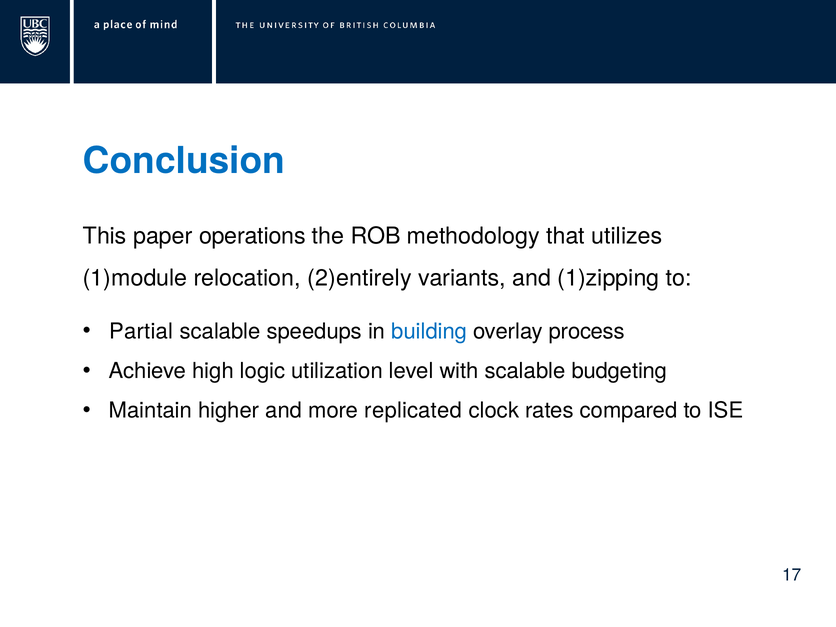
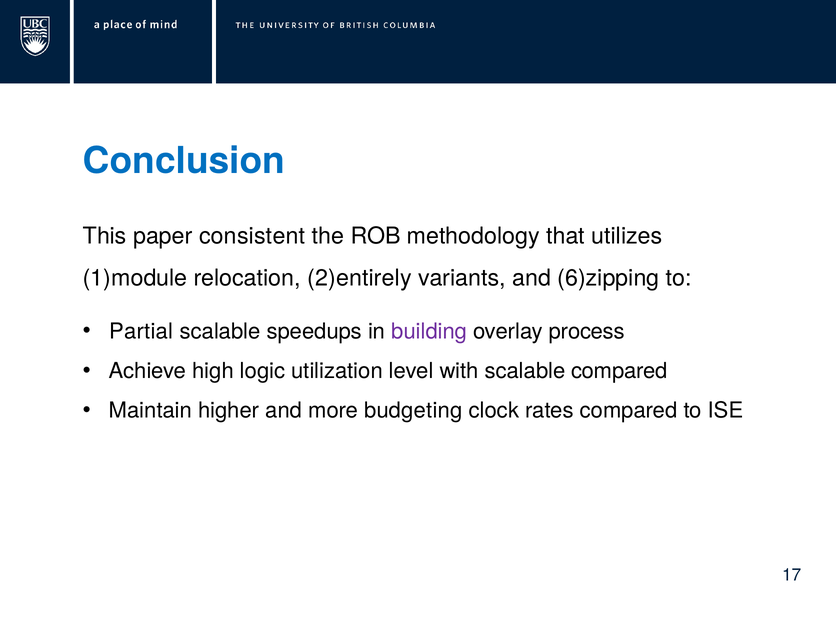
operations: operations -> consistent (252, 236)
1)zipping: 1)zipping -> 6)zipping (608, 278)
building colour: blue -> purple (429, 331)
scalable budgeting: budgeting -> compared (619, 371)
replicated: replicated -> budgeting (413, 411)
